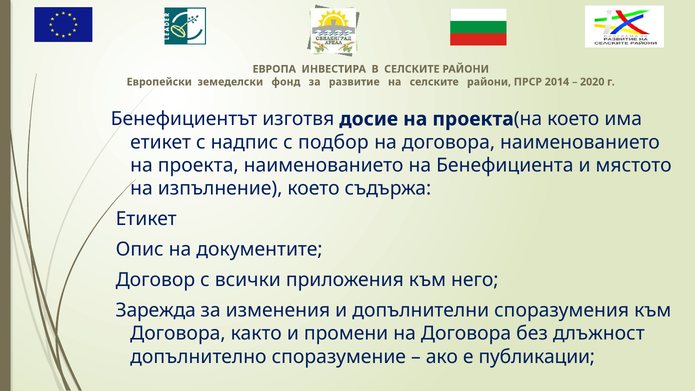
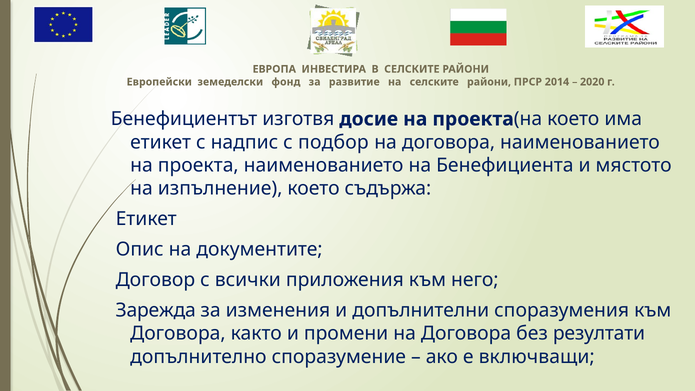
длъжност: длъжност -> резултати (599, 333)
публикации: публикации -> включващи (537, 357)
